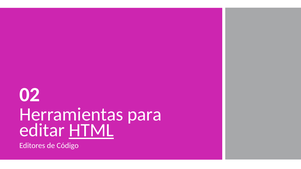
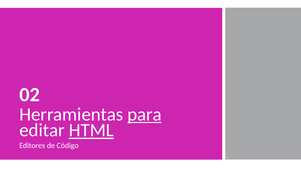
para underline: none -> present (145, 115)
